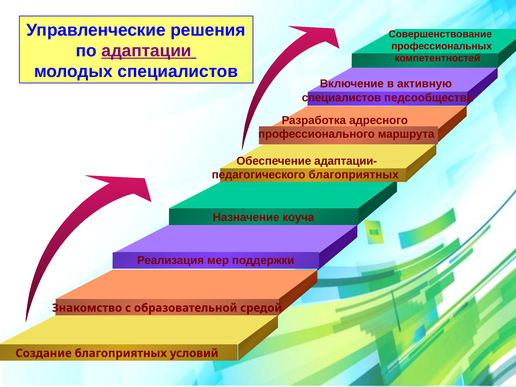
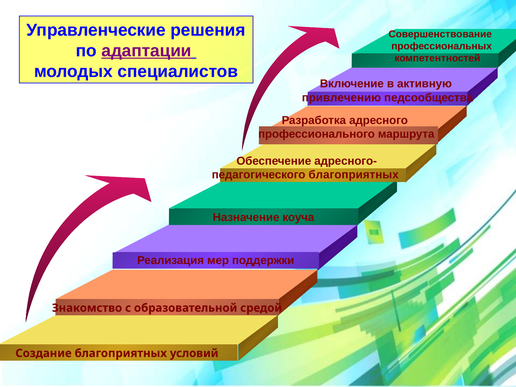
специалистов: специалистов -> привлечению (341, 98)
адаптации-: адаптации- -> адресного- (346, 161)
